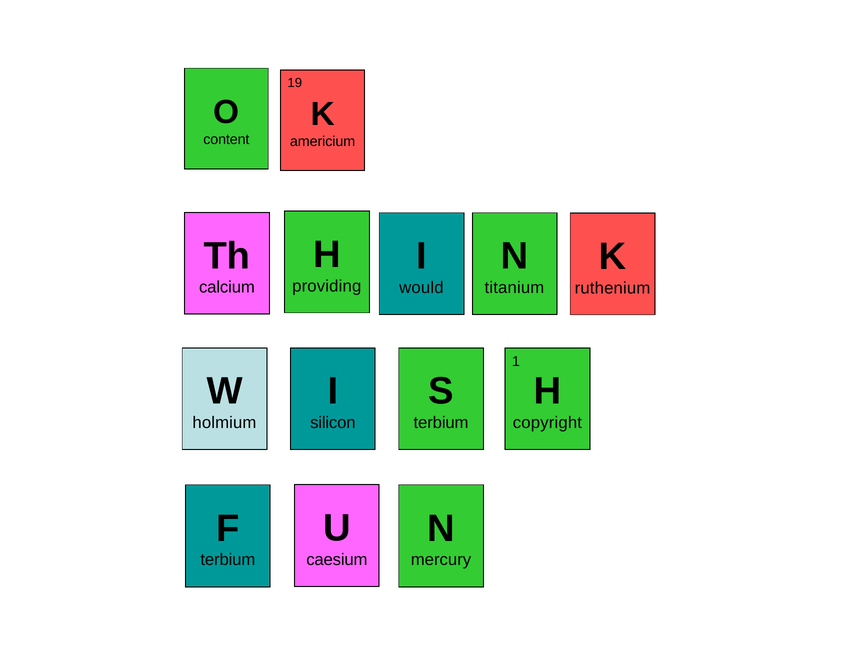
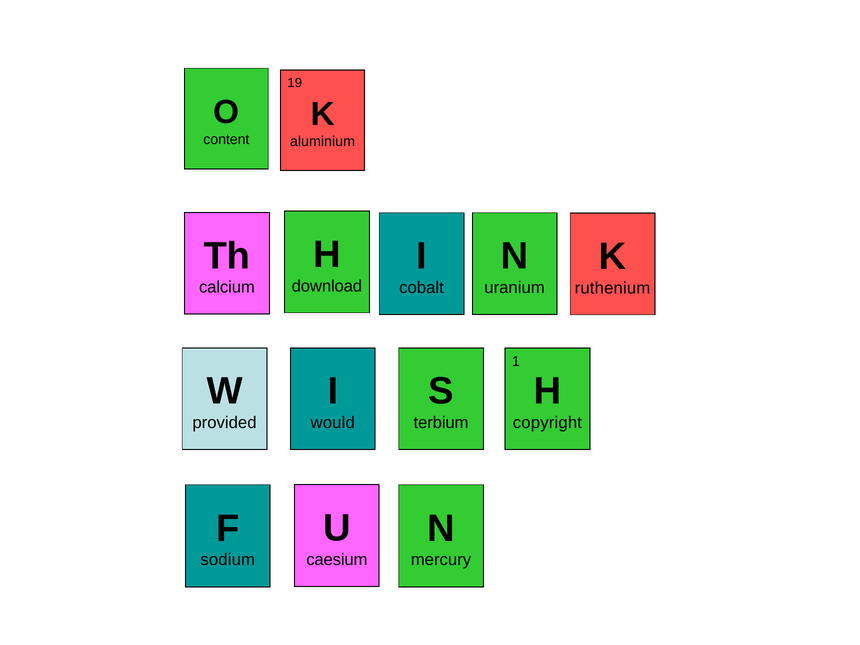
americium: americium -> aluminium (323, 141)
providing: providing -> download (327, 286)
would: would -> cobalt (421, 288)
titanium: titanium -> uranium (515, 288)
holmium: holmium -> provided (225, 423)
silicon: silicon -> would (333, 423)
terbium: terbium -> sodium (228, 560)
